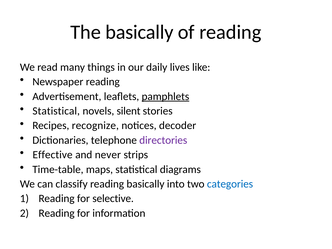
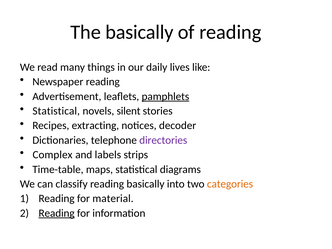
recognize: recognize -> extracting (95, 126)
Effective: Effective -> Complex (53, 155)
never: never -> labels (108, 155)
categories colour: blue -> orange (230, 184)
selective: selective -> material (113, 199)
Reading underline: none -> present (57, 213)
